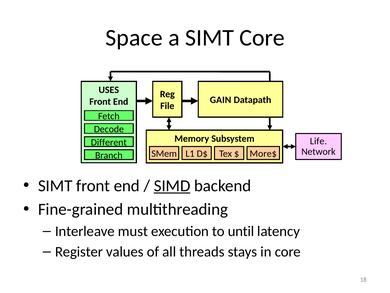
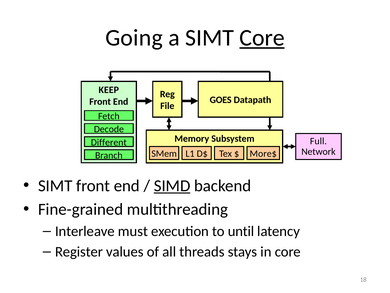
Space: Space -> Going (134, 38)
Core underline: none -> present (262, 38)
USES: USES -> KEEP (109, 90)
GAIN: GAIN -> GOES (221, 100)
Life: Life -> Full (318, 141)
